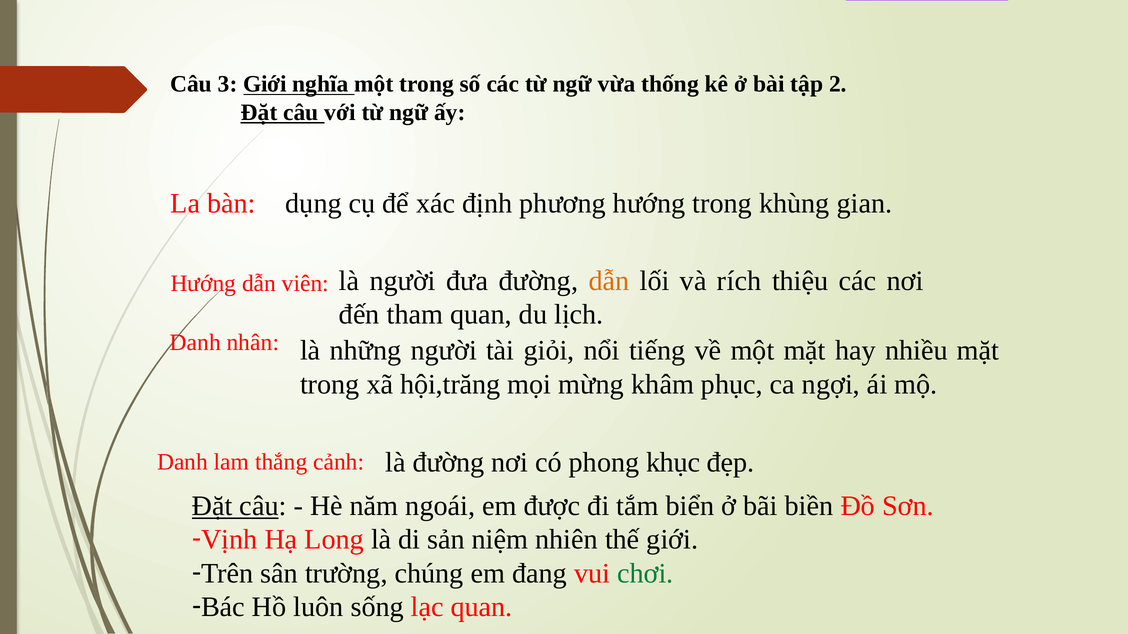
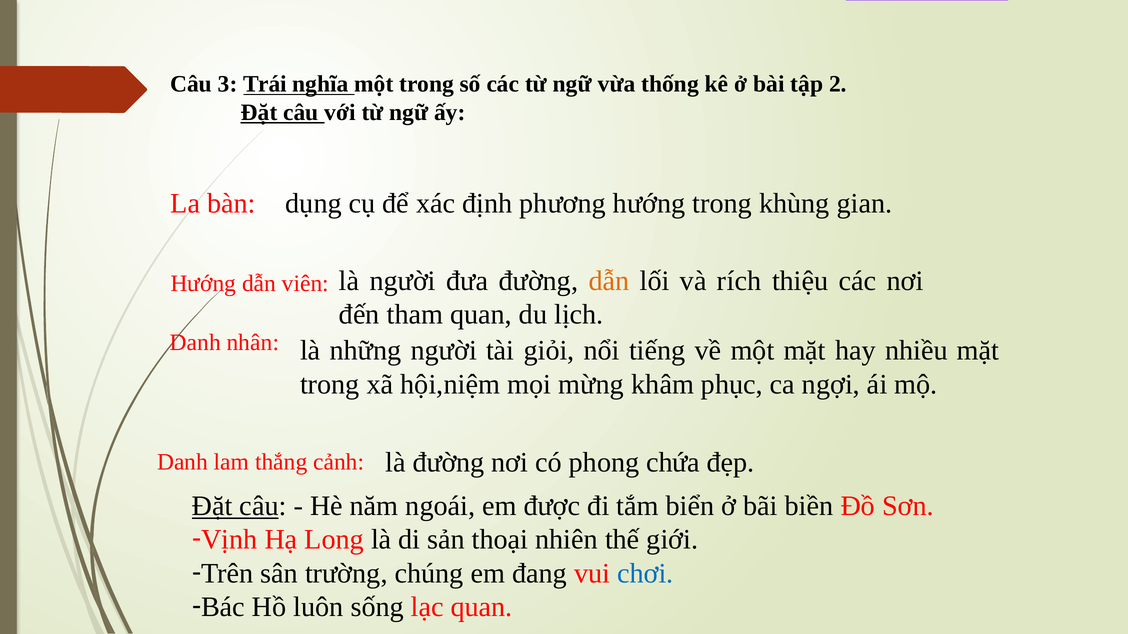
3 Giới: Giới -> Trái (265, 84)
hội,trăng: hội,trăng -> hội,niệm (450, 385)
khục: khục -> chứa (673, 463)
niệm: niệm -> thoại (500, 540)
chơi colour: green -> blue (645, 574)
